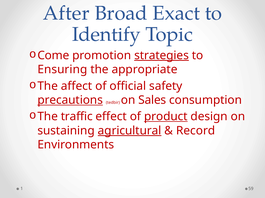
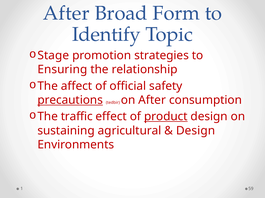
Exact: Exact -> Form (176, 13)
Come: Come -> Stage (53, 56)
strategies underline: present -> none (162, 56)
appropriate: appropriate -> relationship (145, 70)
on Sales: Sales -> After (152, 100)
agricultural underline: present -> none (130, 131)
Record: Record -> Design (196, 131)
